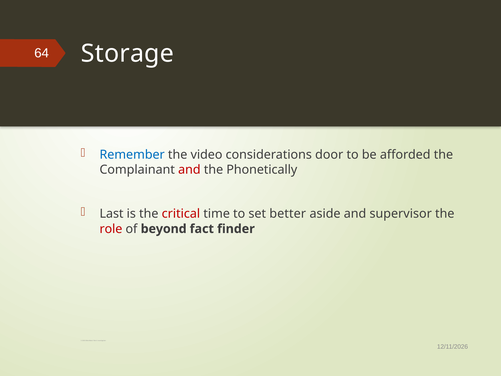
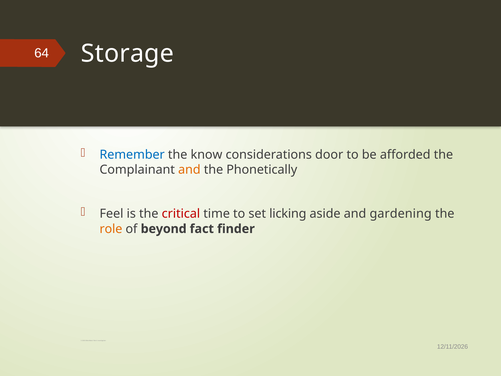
video: video -> know (206, 155)
and colour: red -> orange (189, 170)
Last: Last -> Feel (111, 214)
better: better -> licking (288, 214)
supervisor: supervisor -> gardening (401, 214)
role colour: red -> orange (111, 229)
